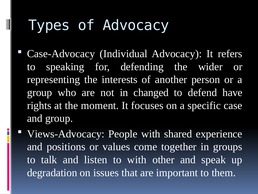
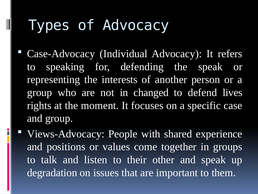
the wider: wider -> speak (210, 67)
have: have -> lives (233, 92)
to with: with -> their (137, 159)
